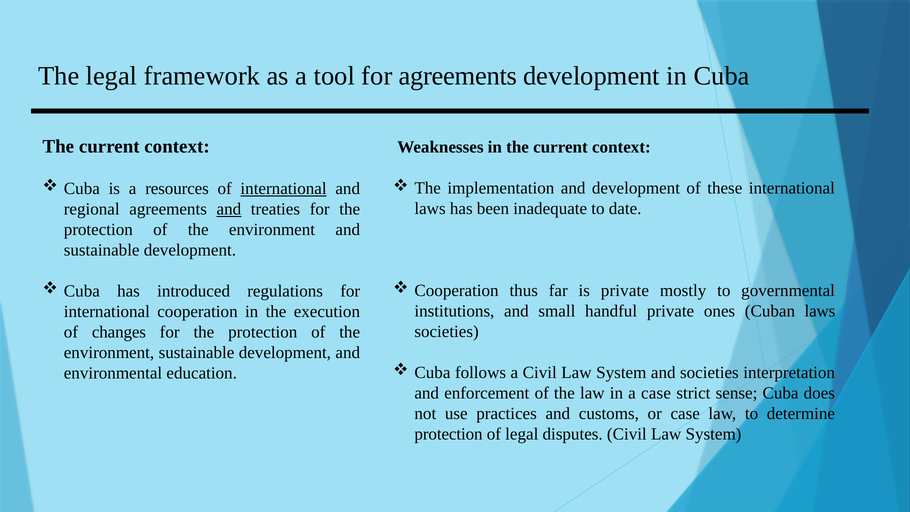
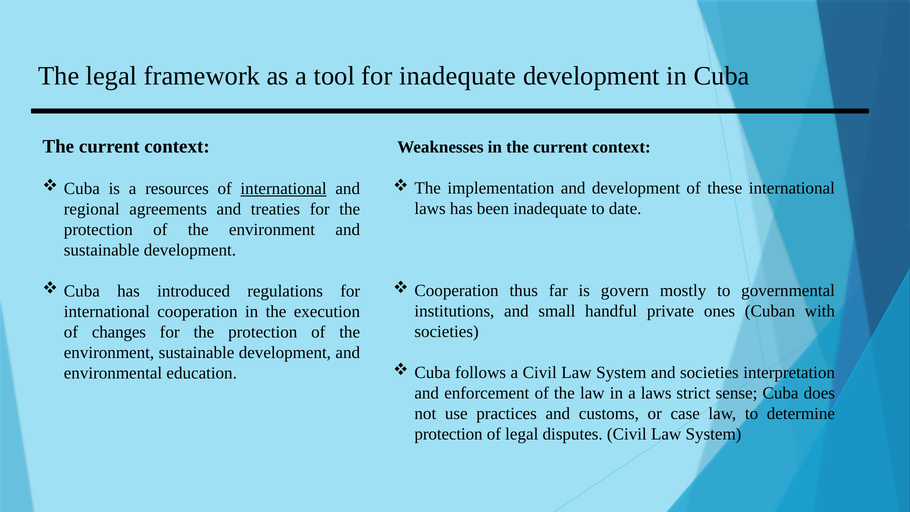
for agreements: agreements -> inadequate (458, 76)
and underline: present -> none (229, 209)
is private: private -> govern (625, 291)
Cuban laws: laws -> with (820, 311)
a case: case -> laws (656, 393)
